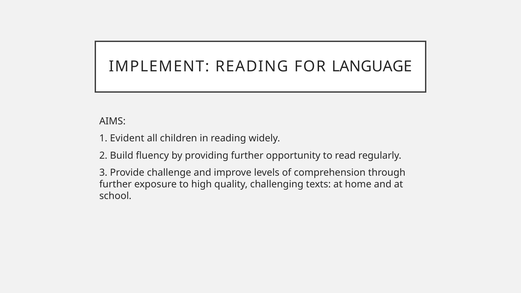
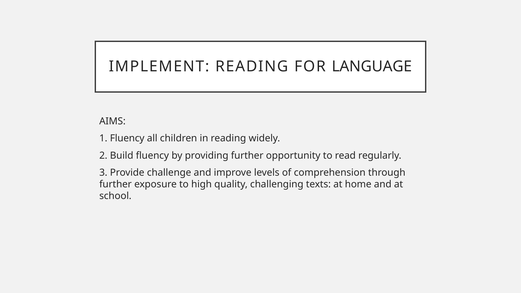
1 Evident: Evident -> Fluency (127, 138)
